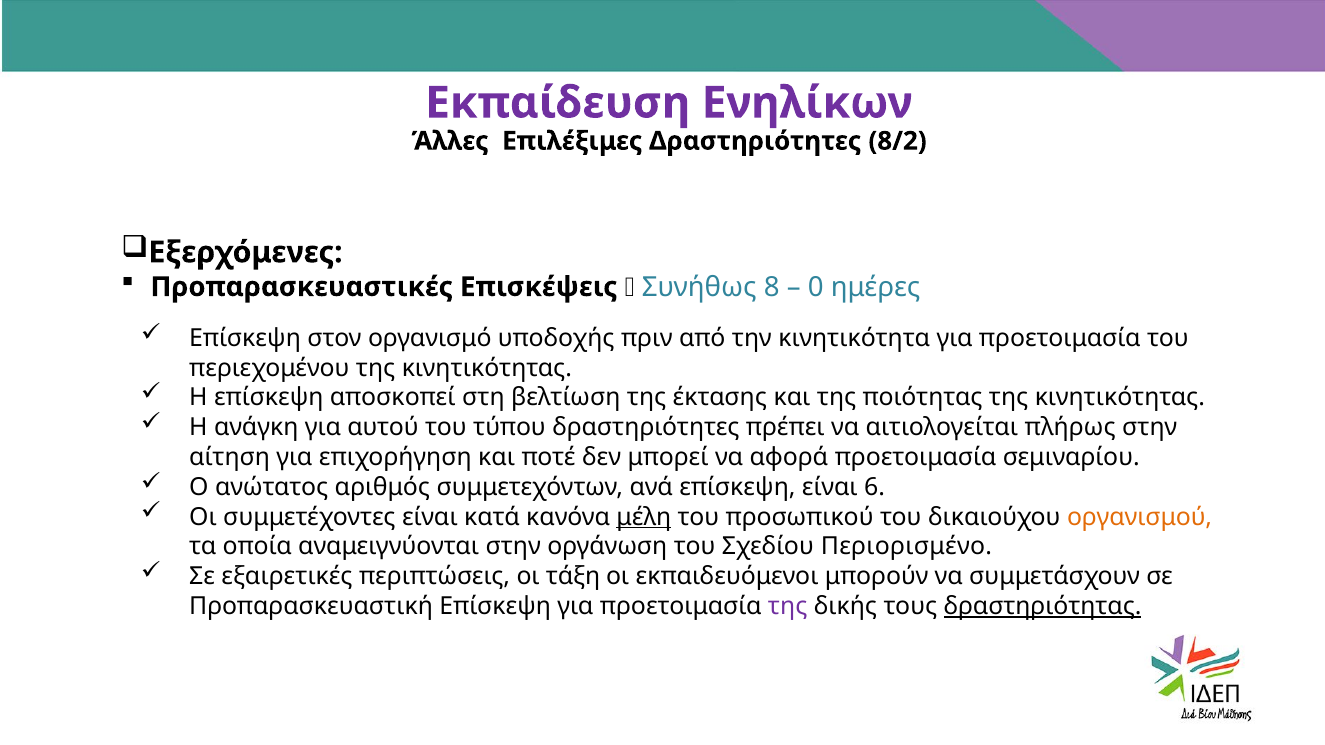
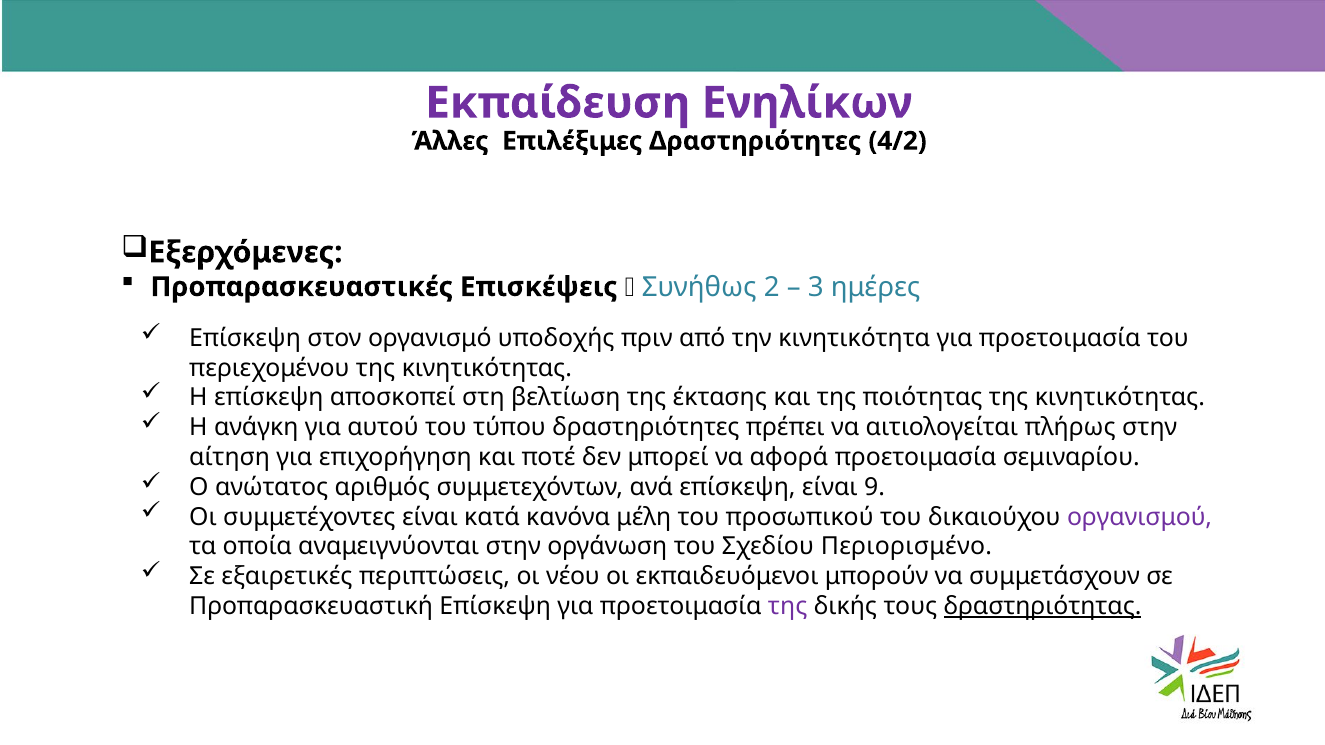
8/2: 8/2 -> 4/2 (898, 141)
8: 8 -> 2 (772, 287)
0: 0 -> 3 (816, 287)
6: 6 -> 9 (875, 487)
μέλη underline: present -> none (644, 517)
οργανισμού colour: orange -> purple (1140, 517)
τάξη: τάξη -> νέου (573, 577)
